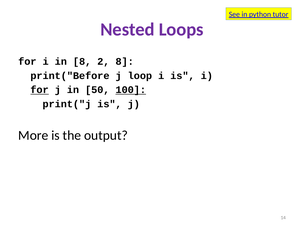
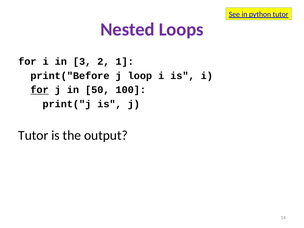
in 8: 8 -> 3 (82, 62)
2 8: 8 -> 1 (125, 62)
100 underline: present -> none (131, 90)
More: More -> Tutor (33, 135)
